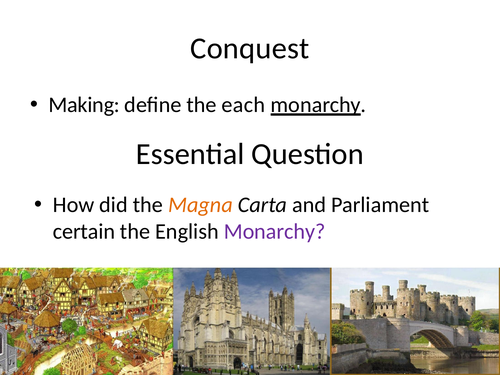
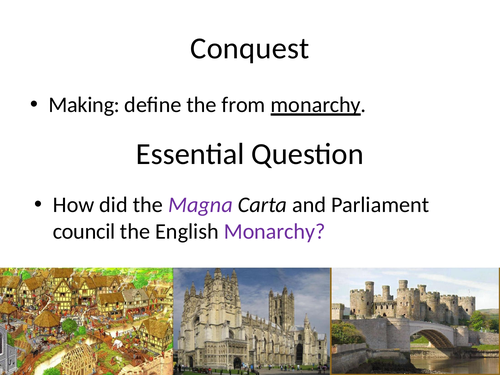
each: each -> from (244, 105)
Magna colour: orange -> purple (200, 205)
certain: certain -> council (84, 232)
